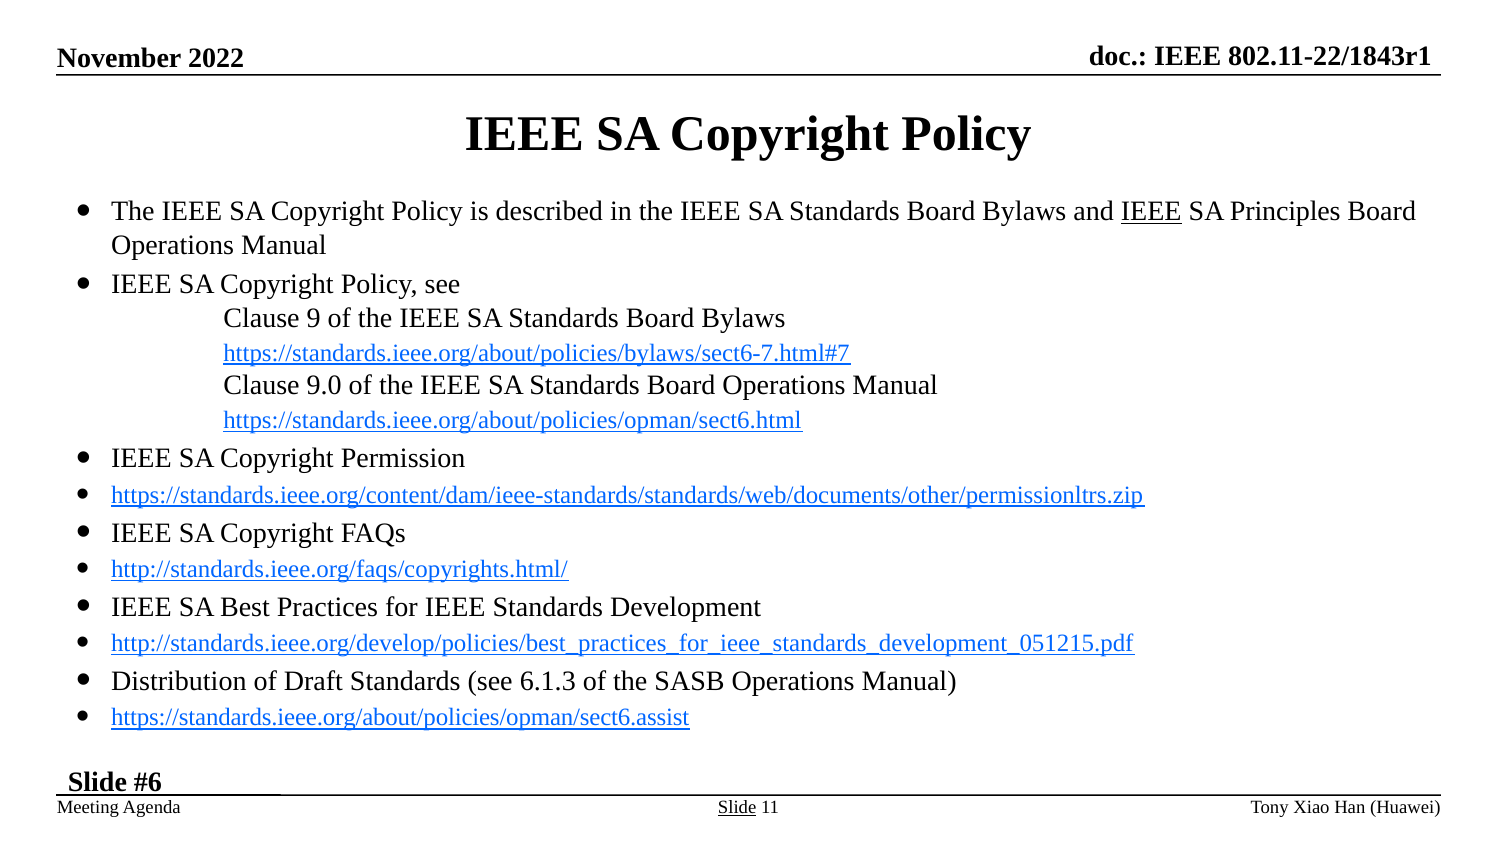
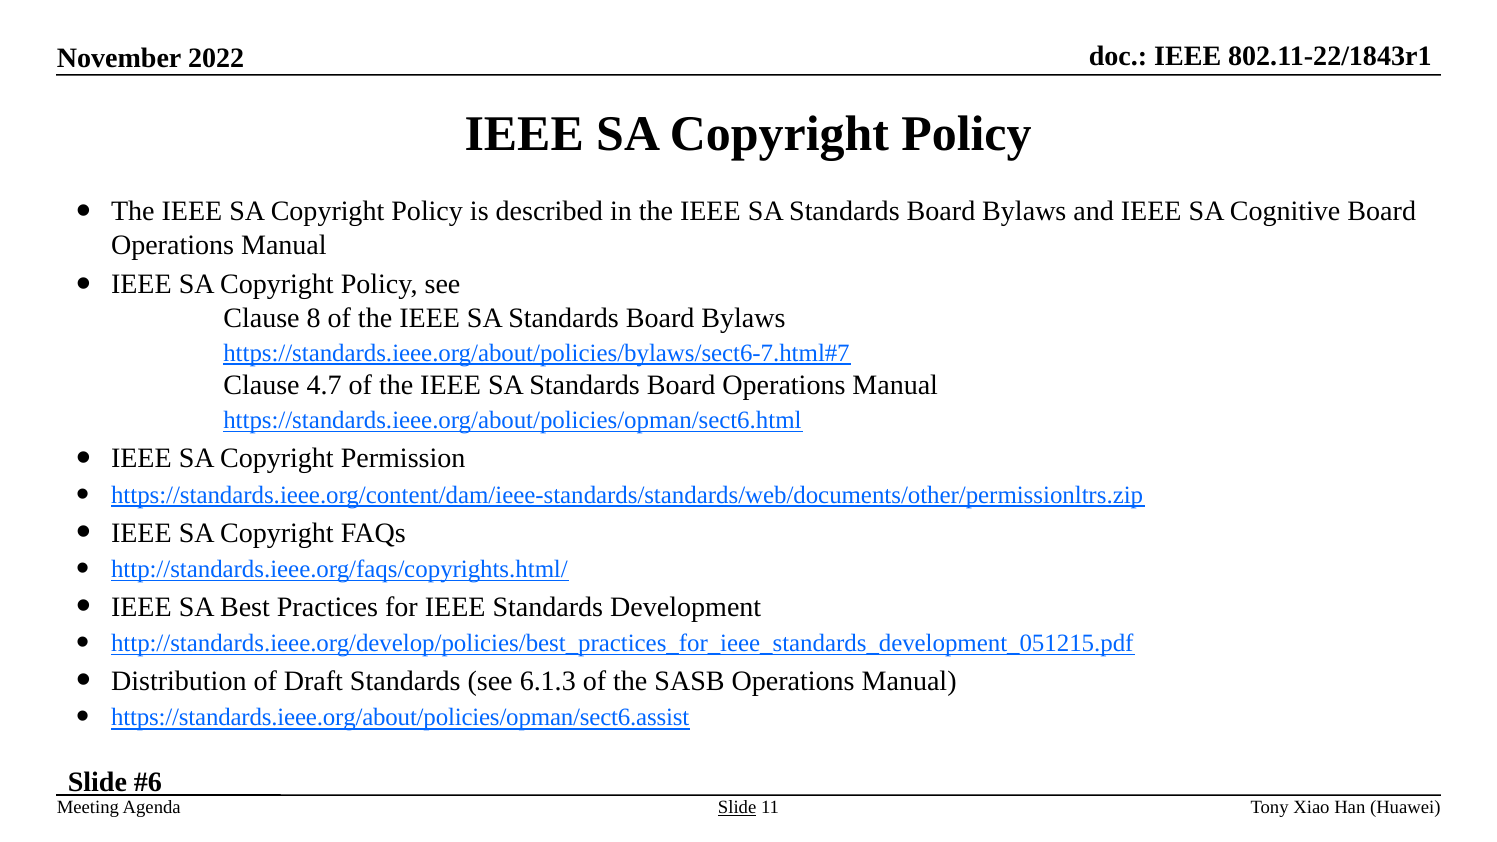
IEEE underline: present -> none (1151, 212)
Principles: Principles -> Cognitive (1285, 212)
9: 9 -> 8 (314, 318)
9.0: 9.0 -> 4.7 (324, 386)
